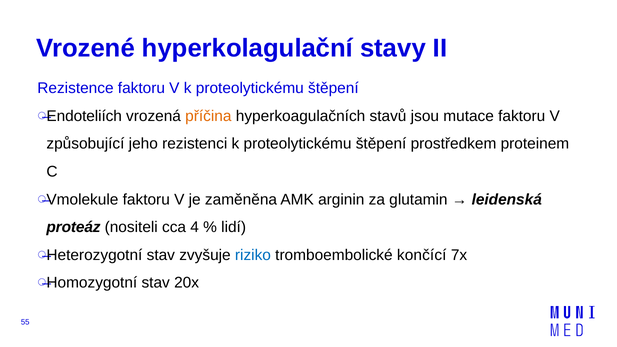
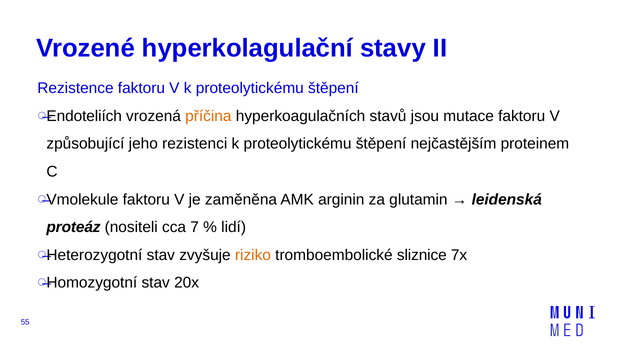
prostředkem: prostředkem -> nejčastějším (454, 144)
4: 4 -> 7 (195, 227)
riziko colour: blue -> orange (253, 255)
končící: končící -> sliznice (422, 255)
